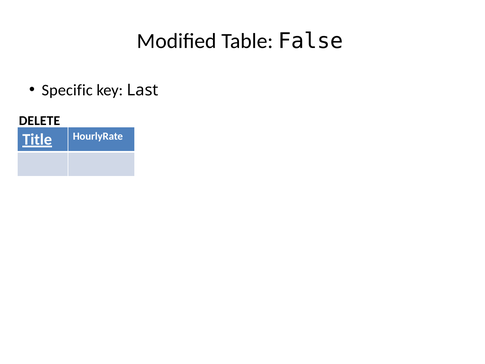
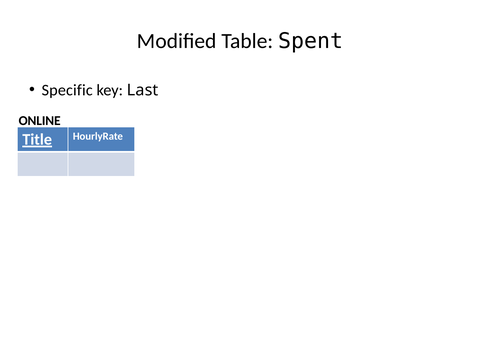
False: False -> Spent (311, 41)
DELETE: DELETE -> ONLINE (40, 121)
